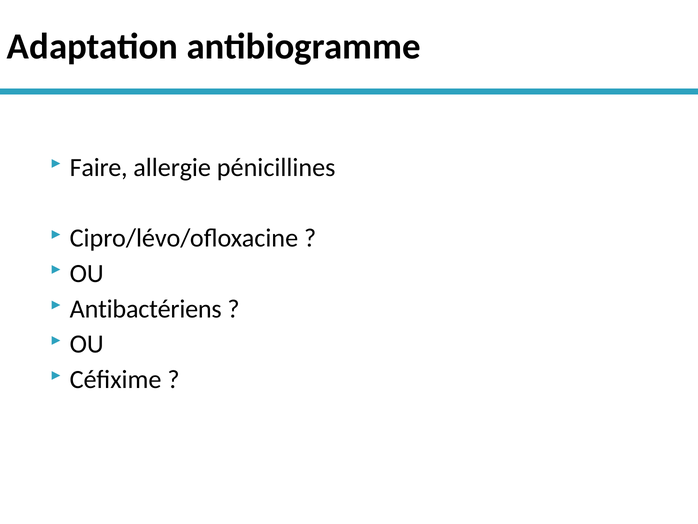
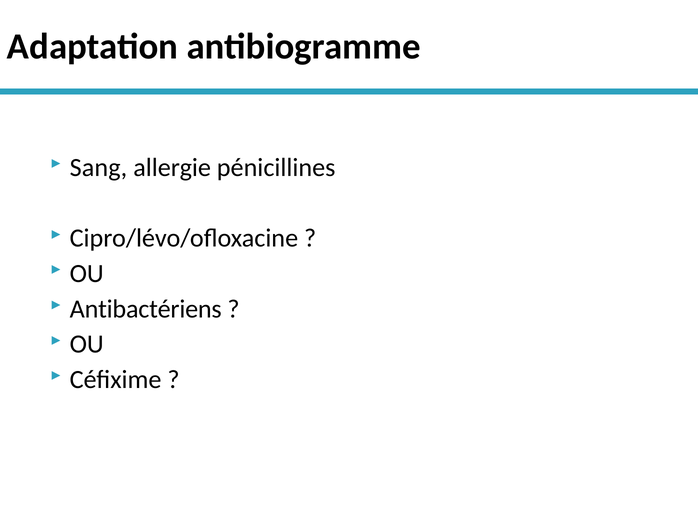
Faire: Faire -> Sang (99, 167)
